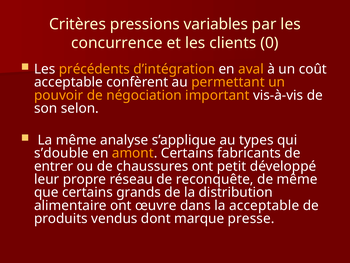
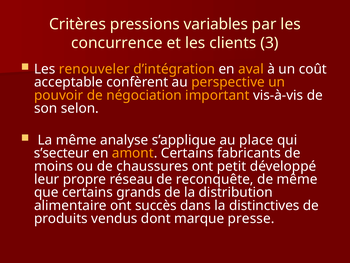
0: 0 -> 3 (270, 43)
précédents: précédents -> renouveler (94, 69)
permettant: permettant -> perspective (228, 82)
types: types -> place (256, 140)
s’double: s’double -> s’secteur (62, 153)
entrer: entrer -> moins (54, 166)
œuvre: œuvre -> succès (156, 205)
la acceptable: acceptable -> distinctives (264, 205)
